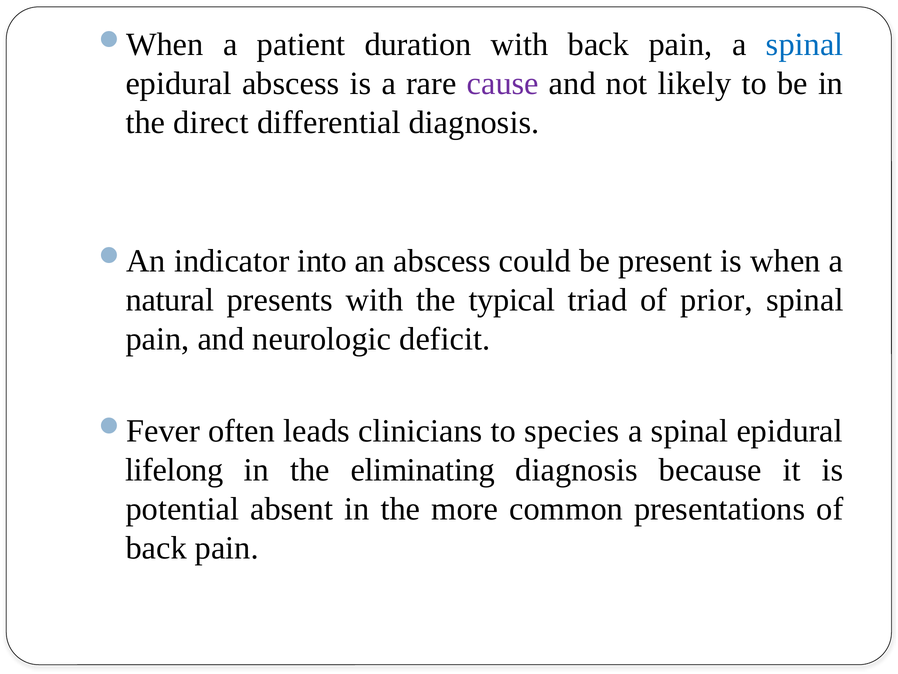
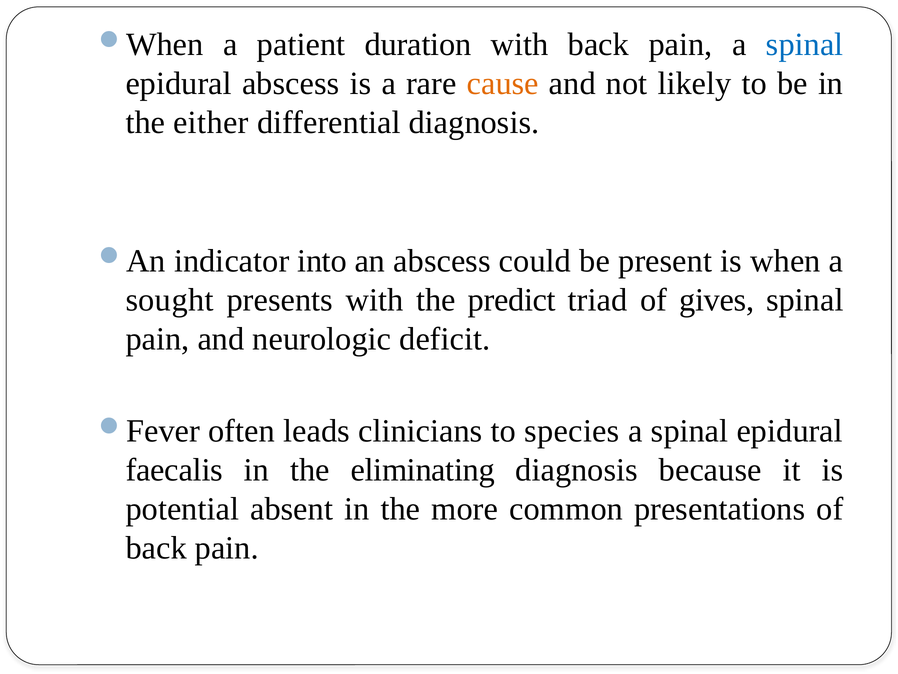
cause colour: purple -> orange (503, 84)
direct: direct -> either (211, 122)
natural: natural -> sought (170, 300)
typical: typical -> predict (512, 300)
prior: prior -> gives (717, 300)
lifelong: lifelong -> faecalis (174, 470)
